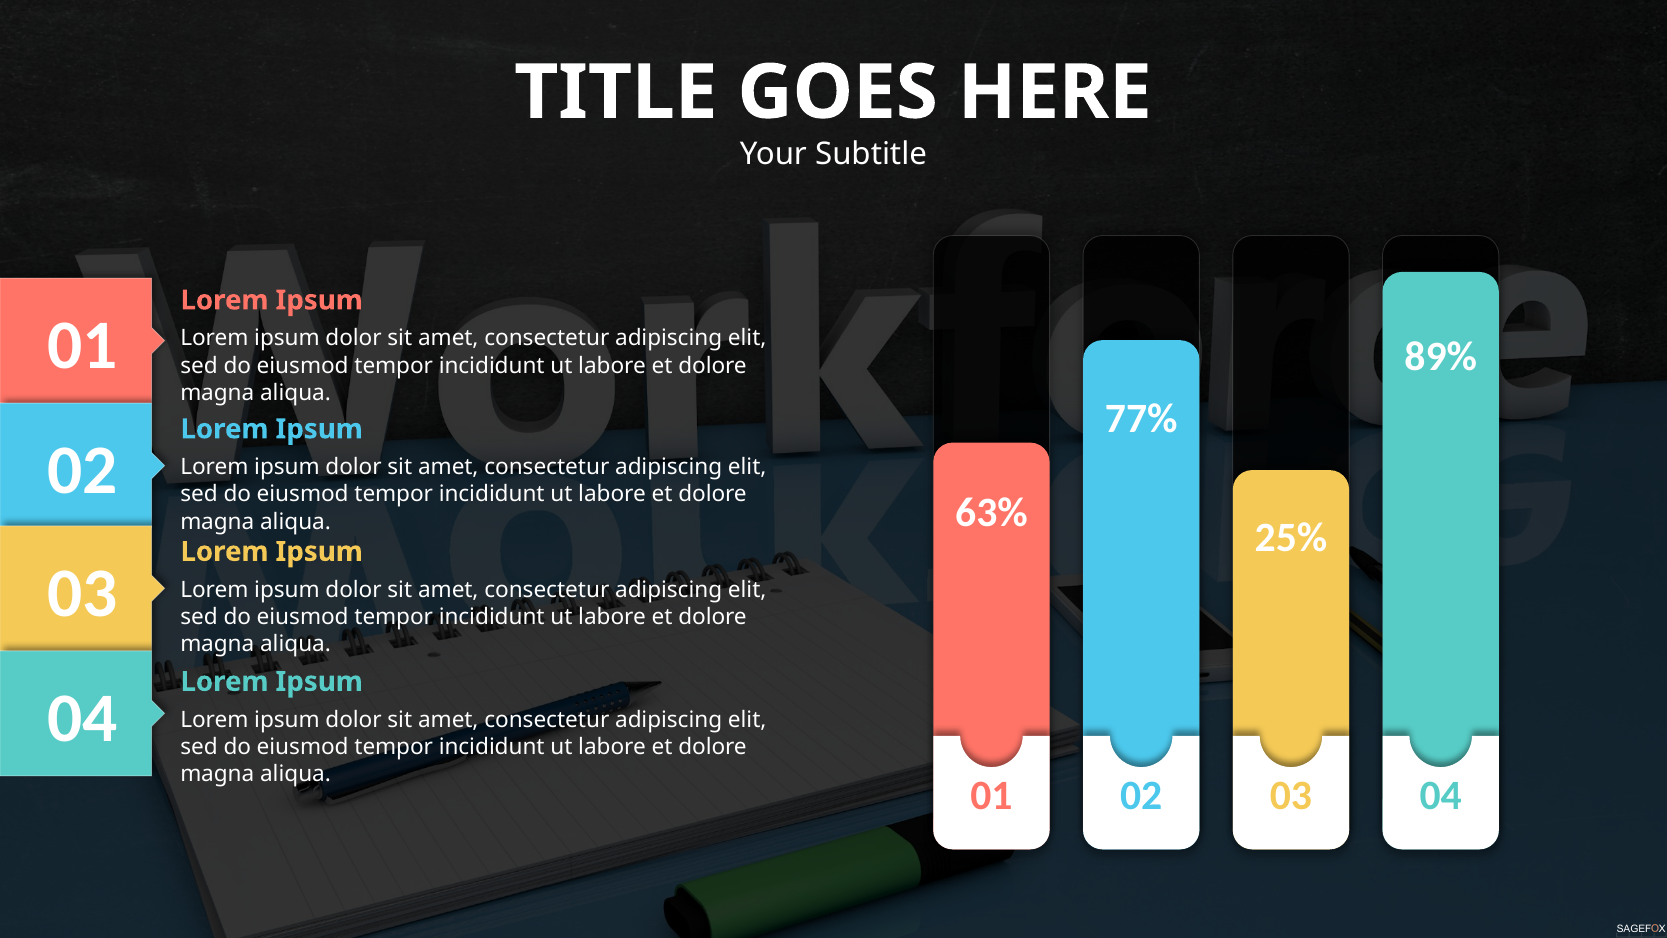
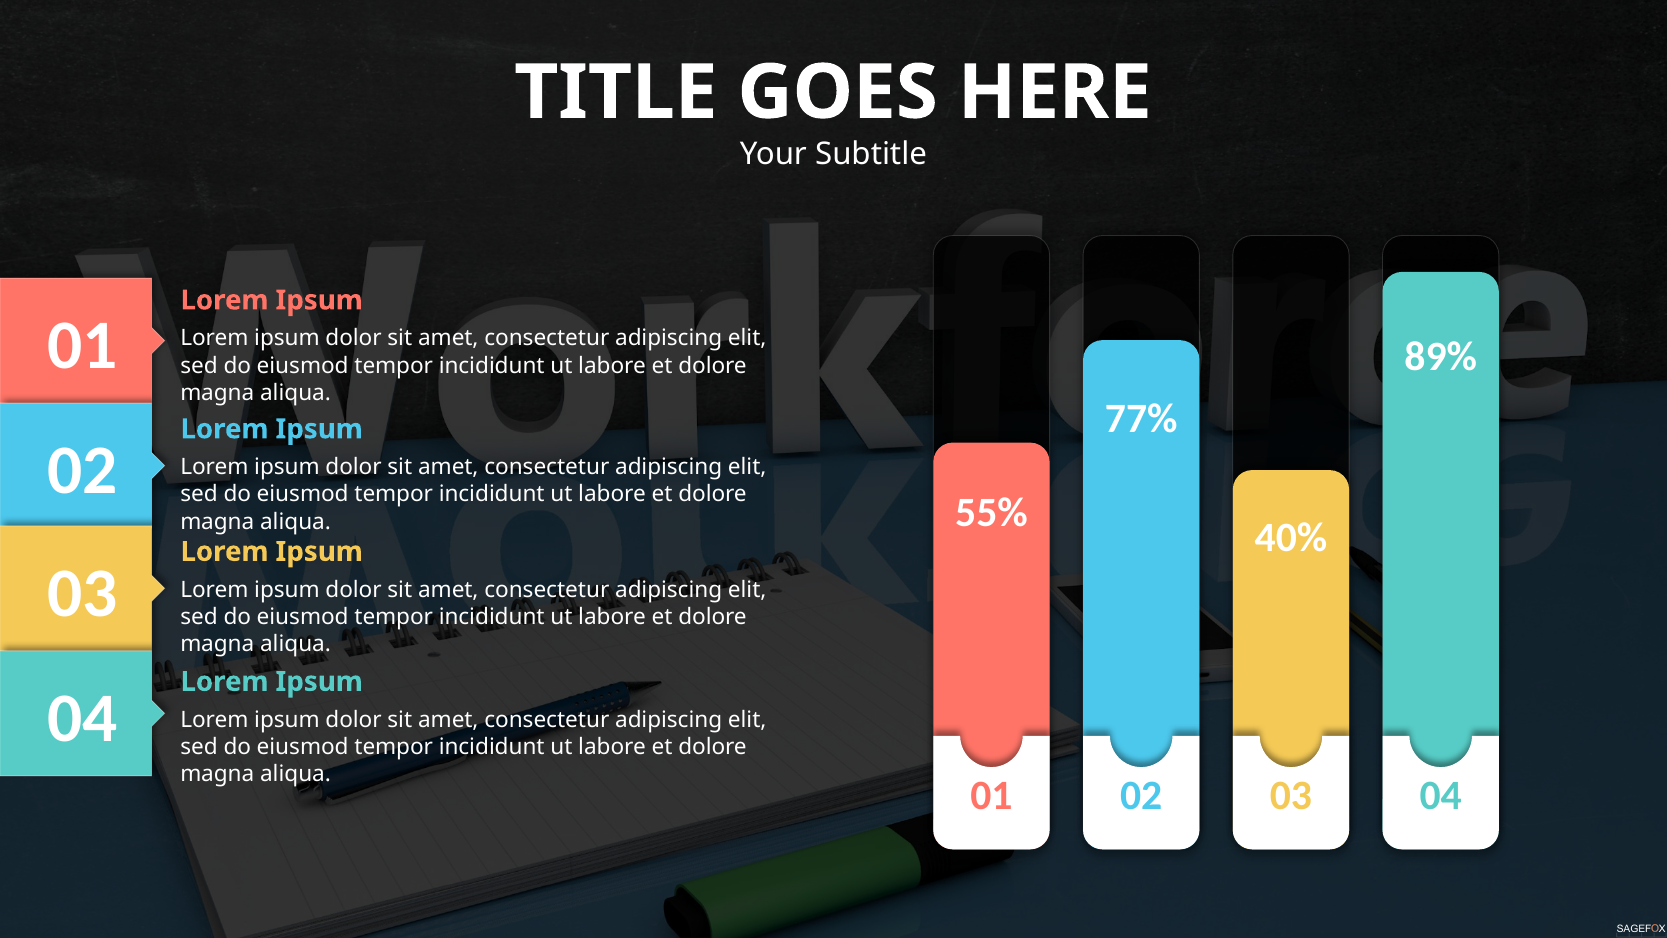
63%: 63% -> 55% (991, 512)
25%: 25% -> 40% (1291, 537)
